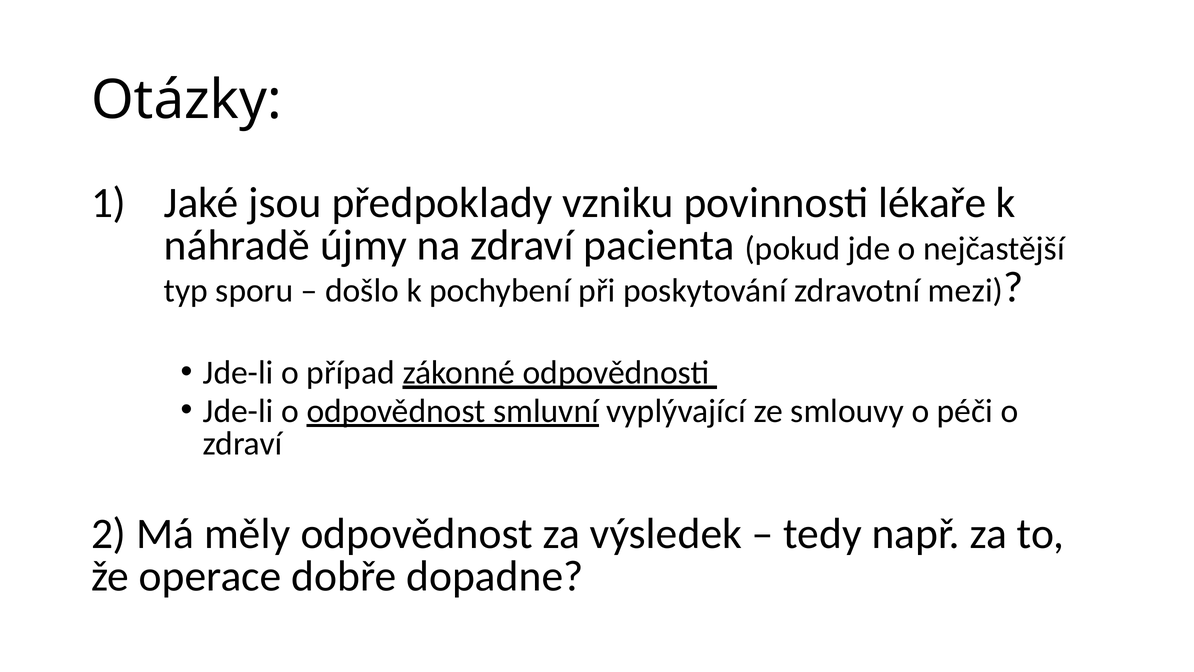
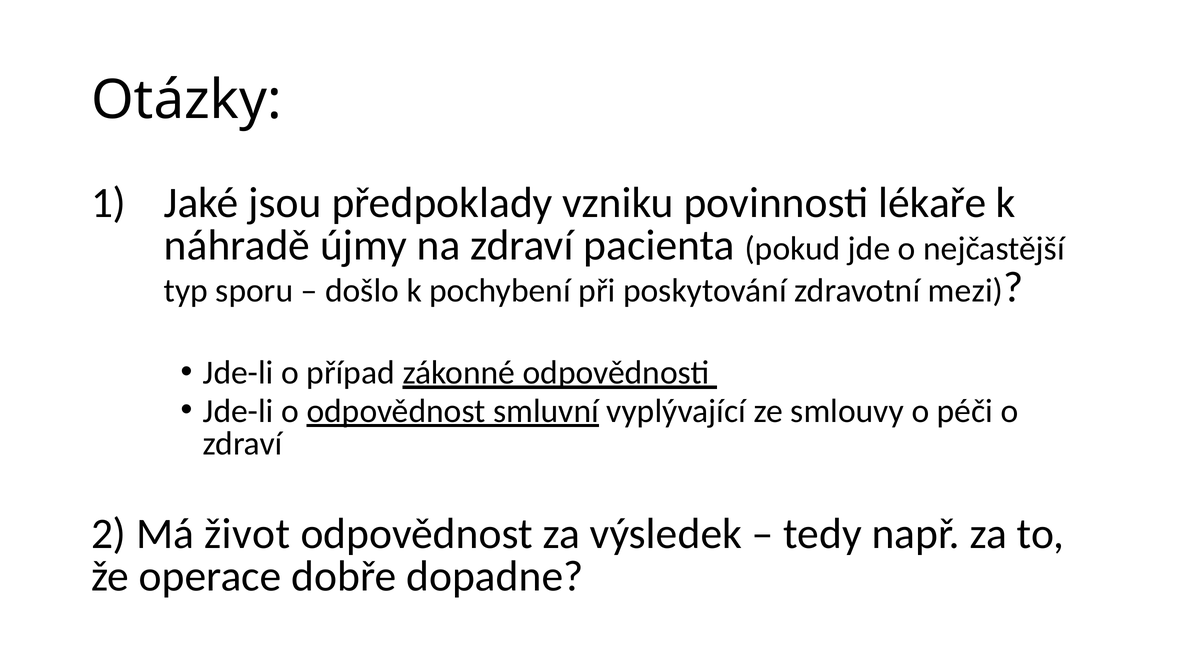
měly: měly -> život (247, 534)
